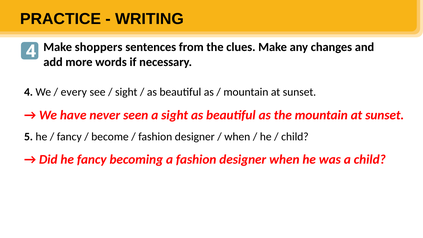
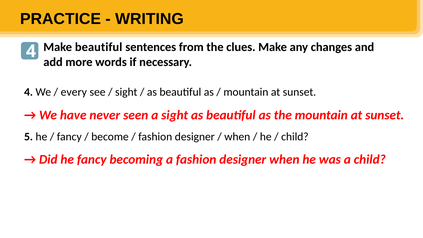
Make shoppers: shoppers -> beautiful (99, 47)
